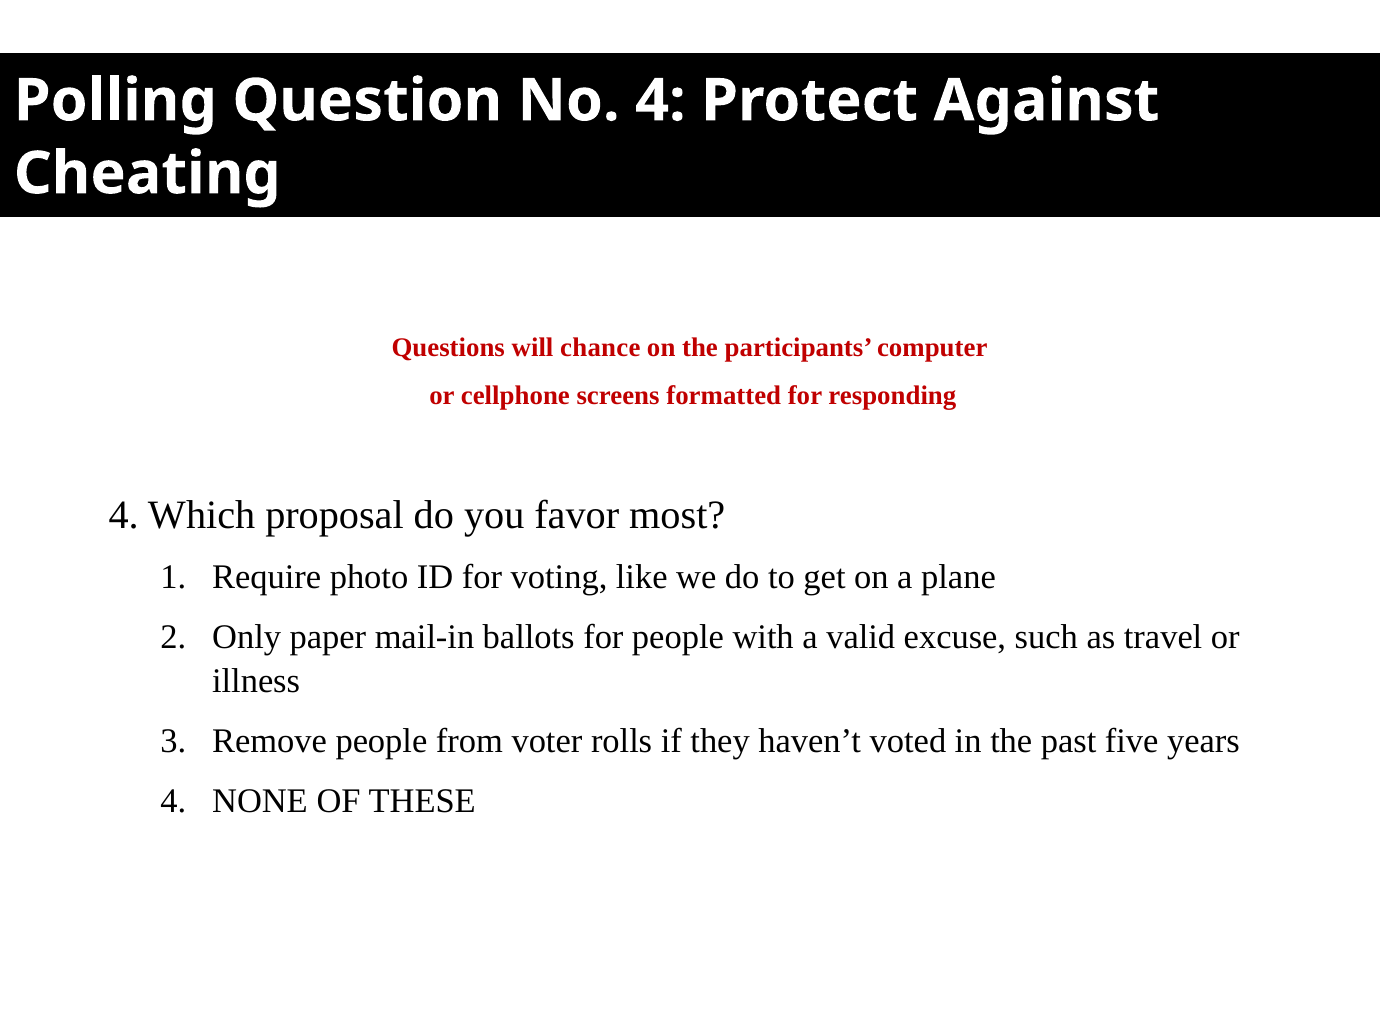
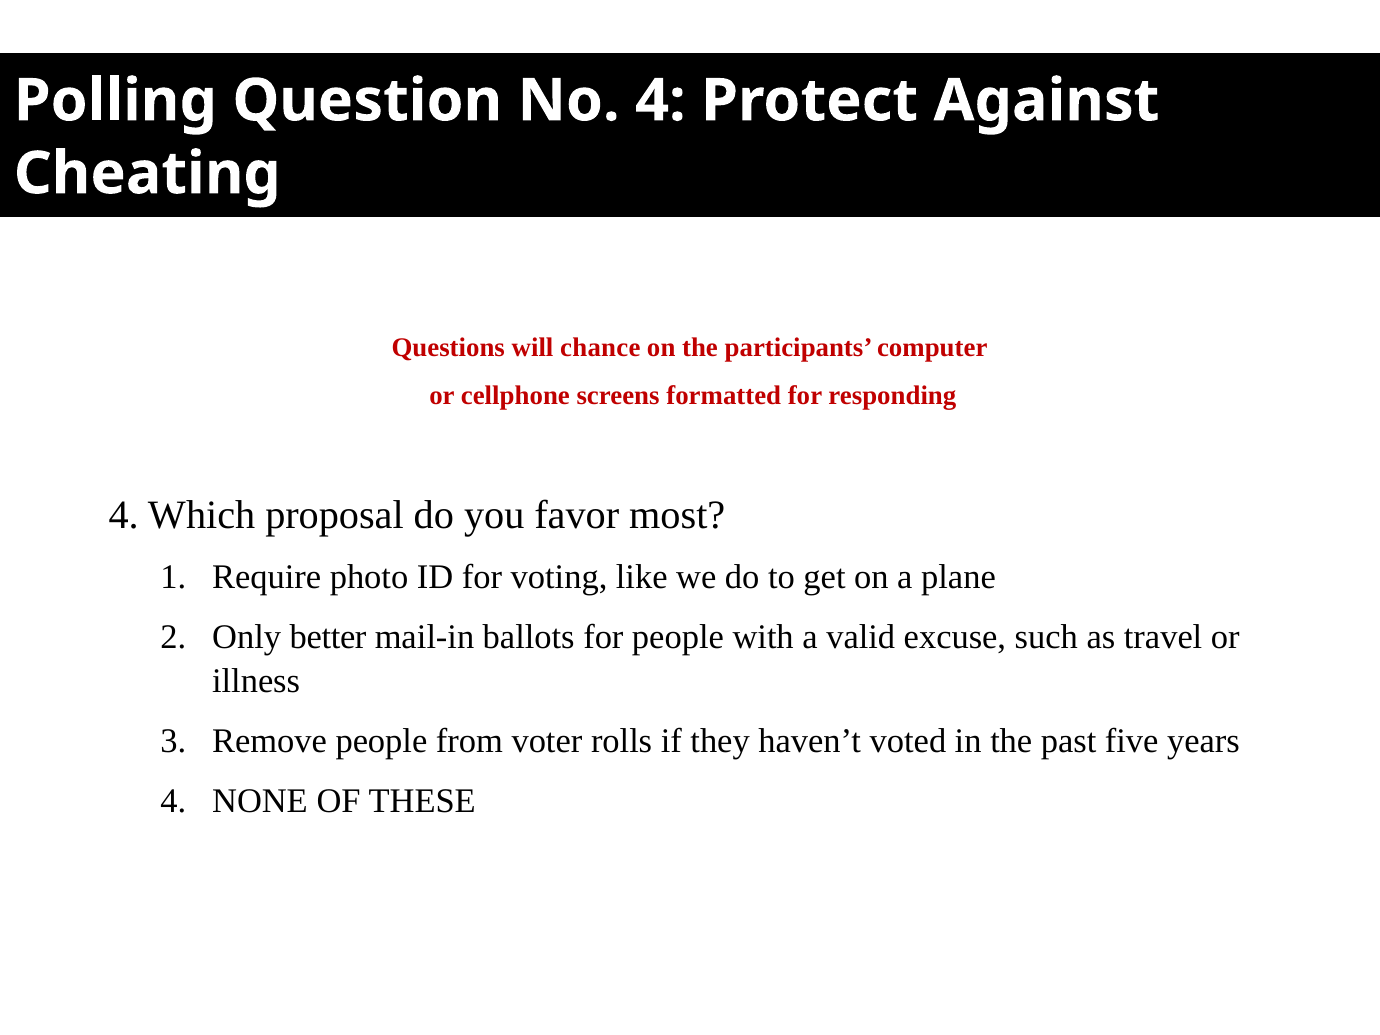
paper: paper -> better (328, 637)
